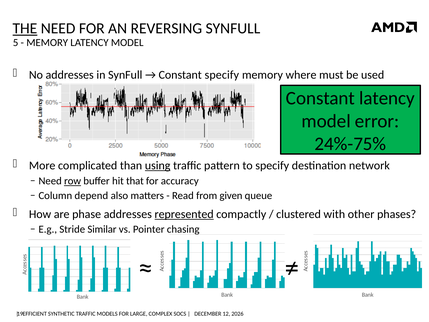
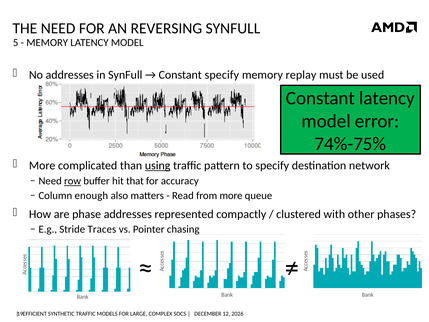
THE underline: present -> none (25, 28)
where: where -> replay (301, 75)
24%-75%: 24%-75% -> 74%-75% (350, 144)
depend: depend -> enough (91, 195)
from given: given -> more (231, 195)
represented underline: present -> none (184, 214)
Similar: Similar -> Traces (102, 229)
